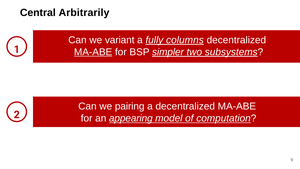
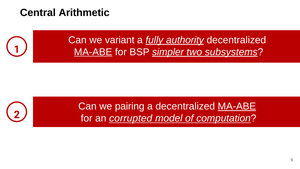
Arbitrarily: Arbitrarily -> Arithmetic (84, 13)
columns: columns -> authority (185, 40)
MA-ABE underline: none -> present (237, 106)
appearing: appearing -> corrupted (131, 118)
